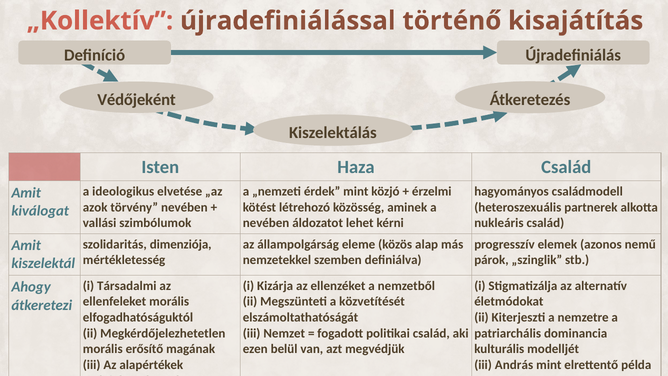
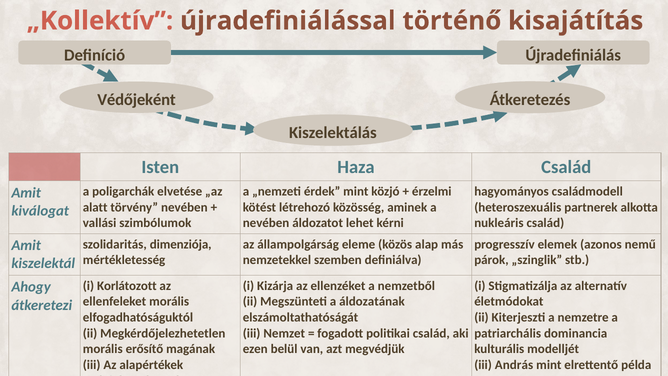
ideologikus: ideologikus -> poligarchák (123, 191)
azok: azok -> alatt (95, 207)
Társadalmi: Társadalmi -> Korlátozott (127, 286)
közvetítését: közvetítését -> áldozatának (372, 301)
